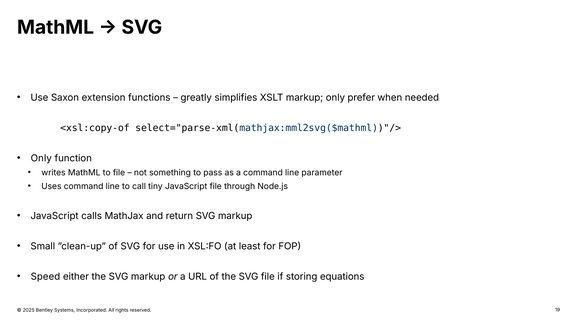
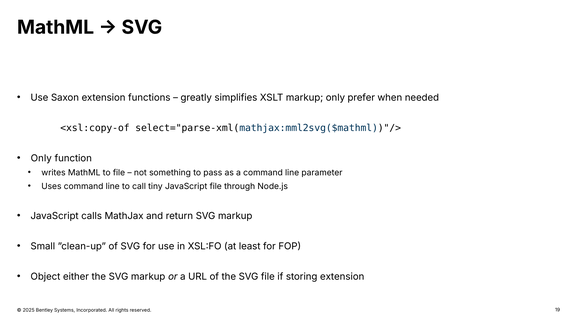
Speed: Speed -> Object (45, 276)
storing equations: equations -> extension (342, 276)
